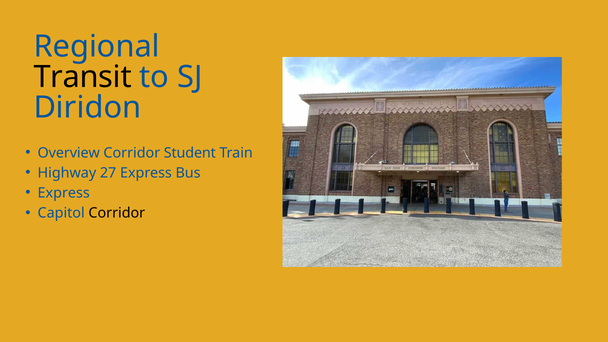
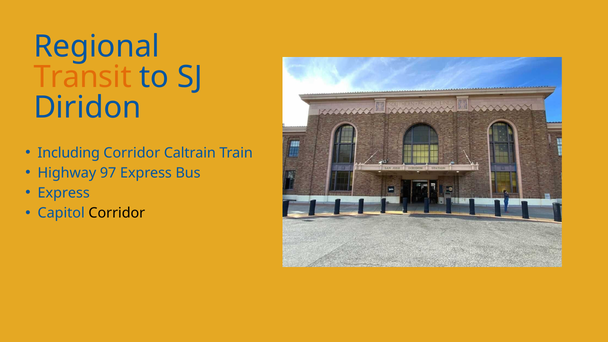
Transit colour: black -> orange (83, 77)
Overview: Overview -> Including (69, 153)
Student: Student -> Caltrain (190, 153)
27: 27 -> 97 (108, 173)
